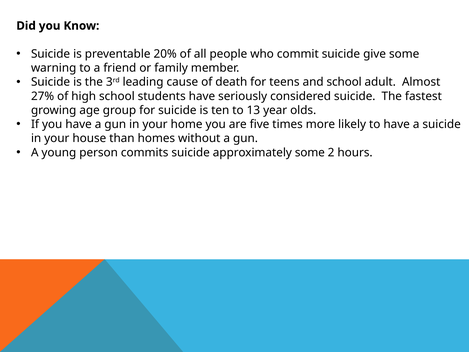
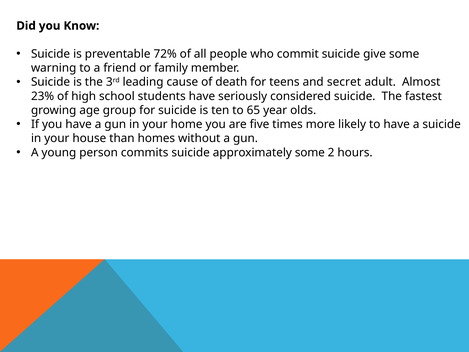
20%: 20% -> 72% (165, 54)
and school: school -> secret (344, 82)
27%: 27% -> 23% (43, 96)
13: 13 -> 65 (253, 110)
